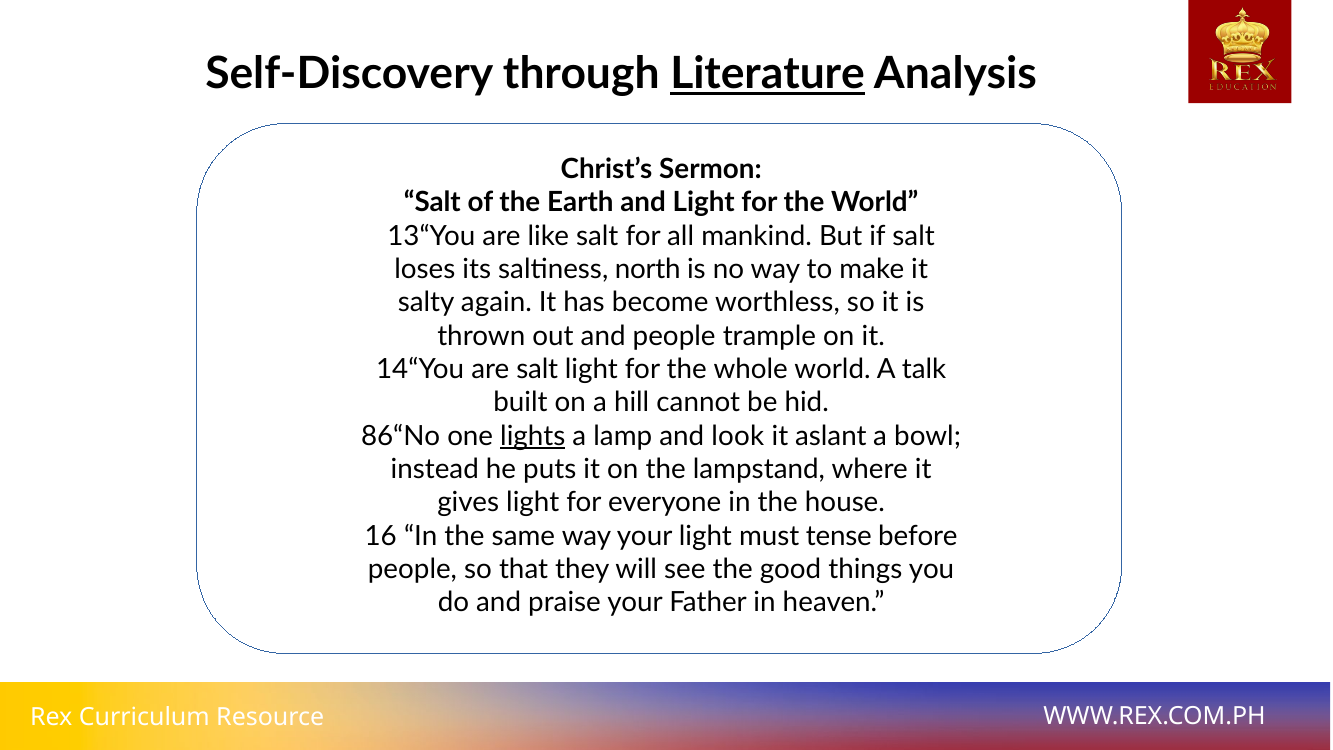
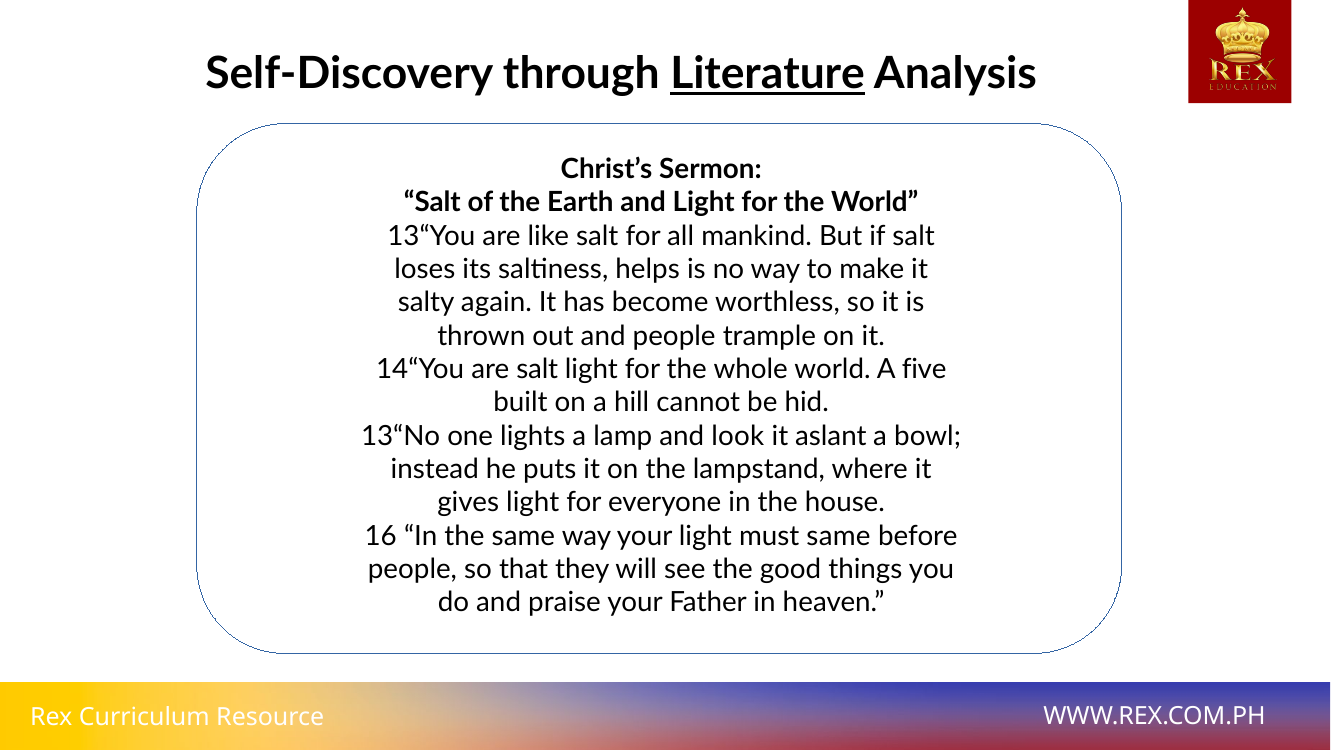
north: north -> helps (648, 269)
talk: talk -> five (924, 369)
86“No: 86“No -> 13“No (401, 436)
lights underline: present -> none (533, 436)
must tense: tense -> same (839, 536)
